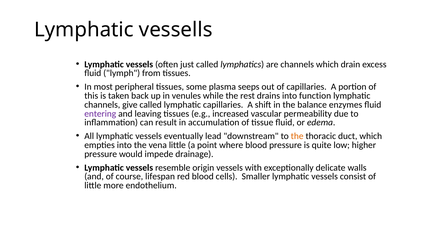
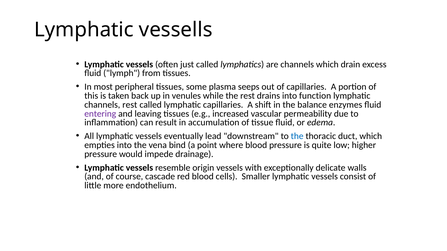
channels give: give -> rest (130, 105)
the colour: orange -> blue (297, 136)
vena little: little -> bind (177, 145)
lifespan: lifespan -> cascade (160, 177)
